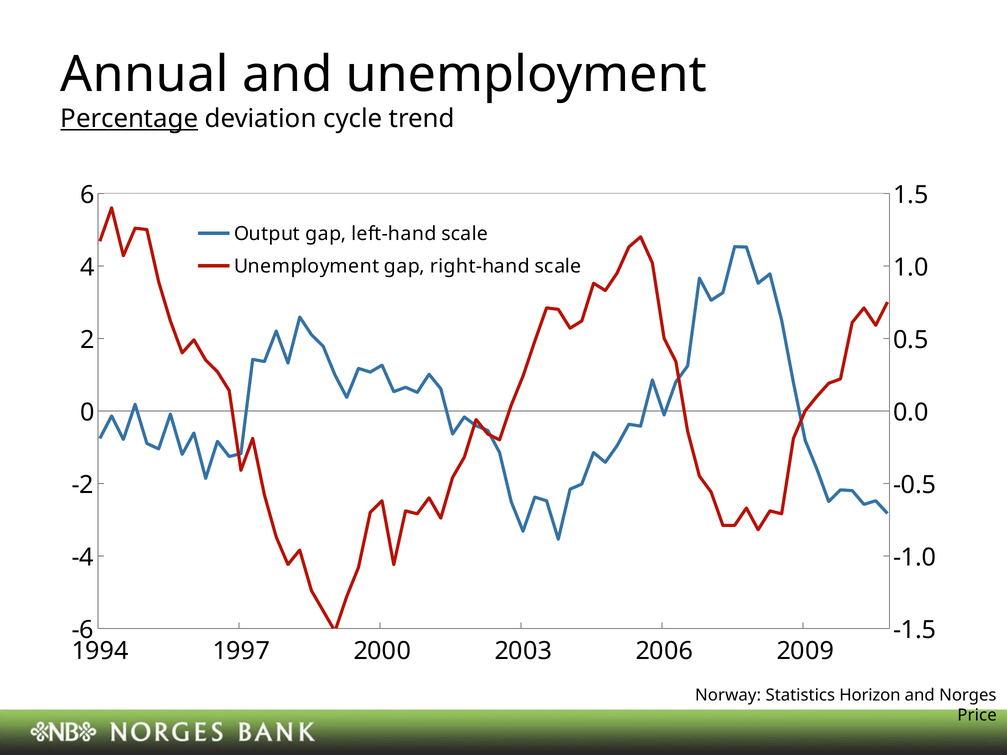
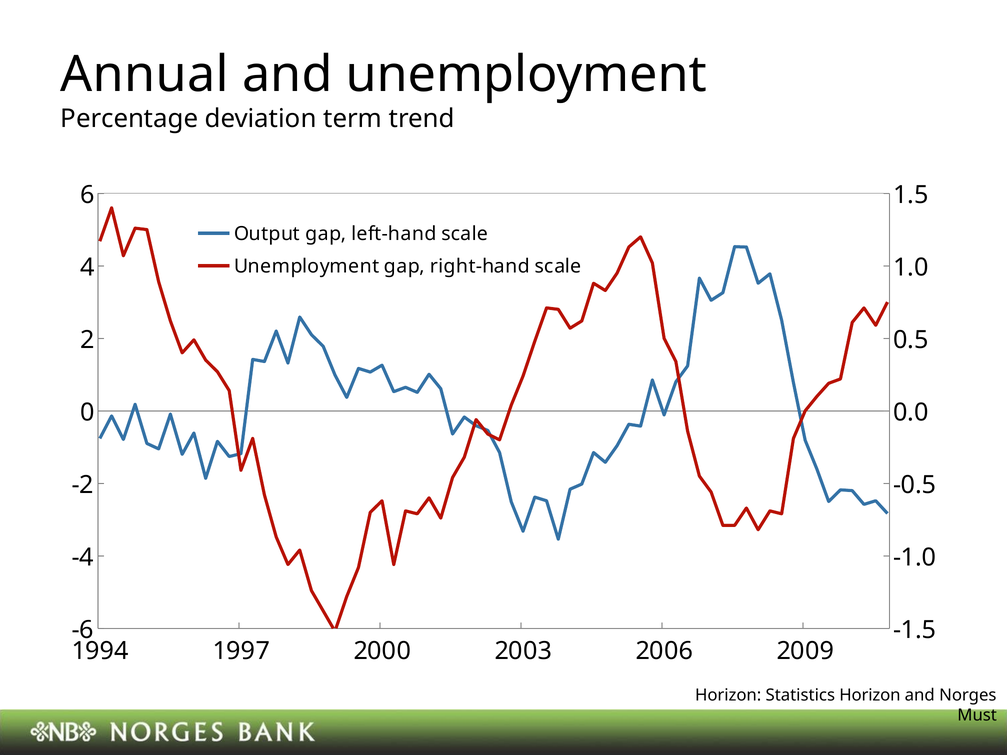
Percentage underline: present -> none (129, 119)
cycle: cycle -> term (353, 119)
Norway: Norway -> Horizon (728, 695)
Price: Price -> Must (977, 715)
